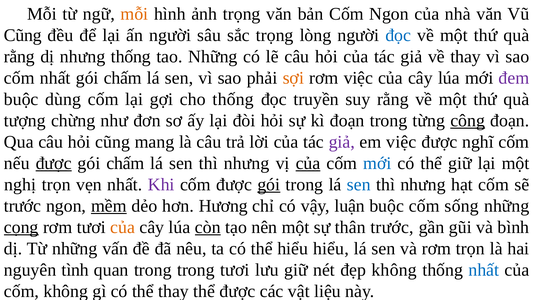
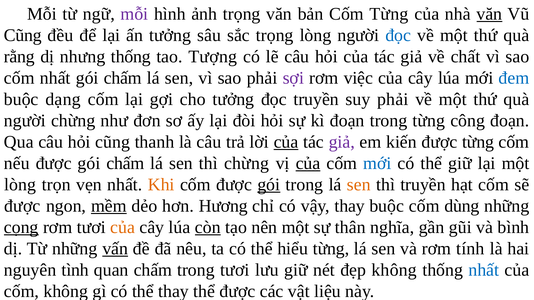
mỗi colour: orange -> purple (134, 14)
Cốm Ngon: Ngon -> Từng (389, 14)
văn underline: none -> present (489, 14)
ấn người: người -> tưởng (170, 35)
tao Những: Những -> Tượng (213, 57)
về thay: thay -> chất (465, 57)
sợi colour: orange -> purple (293, 78)
đem colour: purple -> blue (514, 78)
dùng: dùng -> dạng (63, 99)
cho thống: thống -> tưởng (233, 99)
suy rằng: rằng -> phải (393, 99)
tượng: tượng -> người (25, 121)
công underline: present -> none (468, 121)
mang: mang -> thanh (154, 142)
của underline: none -> present (286, 142)
em việc: việc -> kiến (401, 142)
được nghĩ: nghĩ -> từng (478, 142)
được underline: present -> none (54, 163)
nhưng: nhưng -> chừng (247, 163)
nghị: nghị -> lòng (20, 185)
Khi colour: purple -> orange (161, 185)
sen colour: blue -> orange (359, 185)
nhưng: nhưng -> truyền (423, 185)
trước: trước -> được (22, 206)
vậy luận: luận -> thay (350, 206)
sống: sống -> dùng (462, 206)
thân trước: trước -> nghĩa (392, 228)
vấn underline: none -> present (115, 249)
hiểu hiểu: hiểu -> từng (331, 249)
rơm trọn: trọn -> tính (470, 249)
quan trong: trong -> chấm (153, 270)
